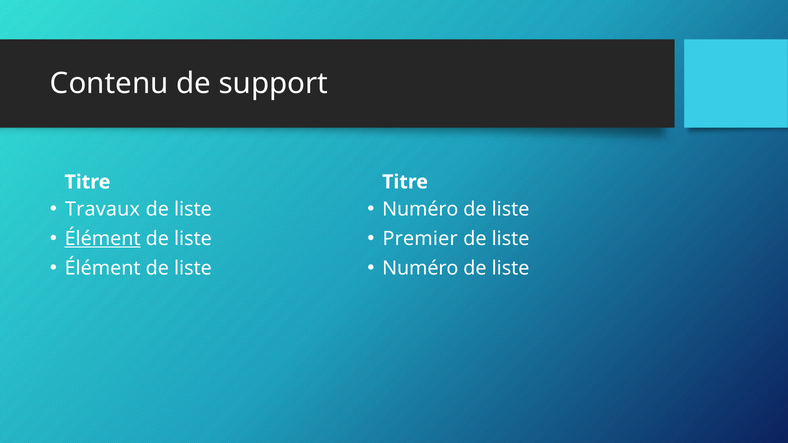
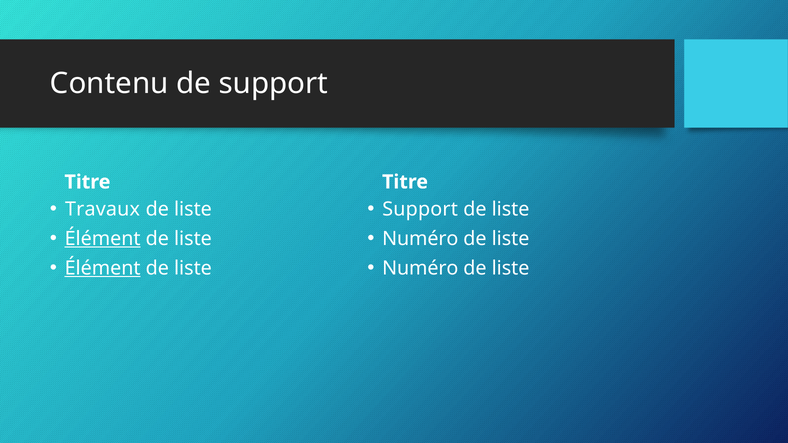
Numéro: Numéro -> Support (420, 209)
Premier: Premier -> Numéro (420, 239)
Élément underline: none -> present (103, 268)
